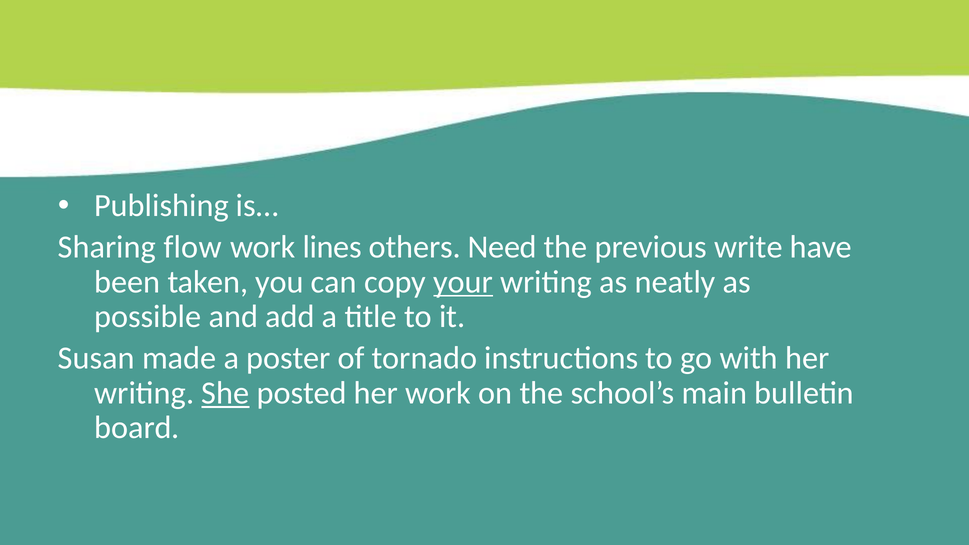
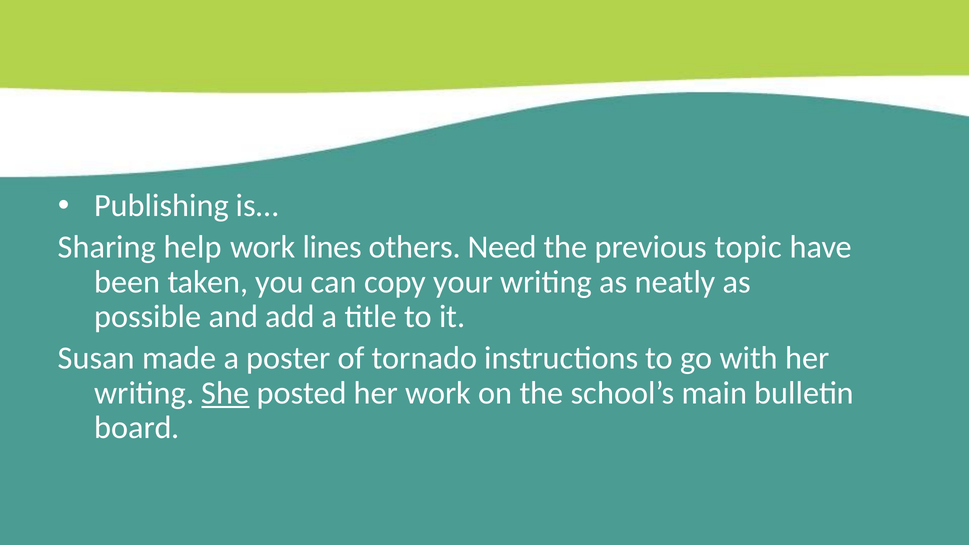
flow: flow -> help (193, 247)
write: write -> topic (748, 247)
your underline: present -> none (463, 282)
